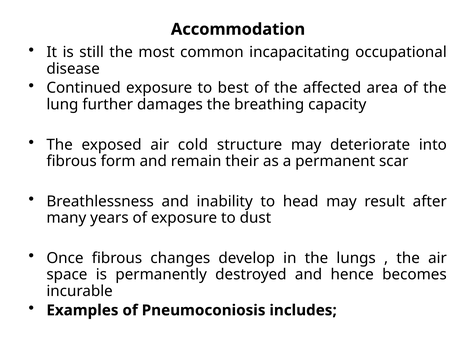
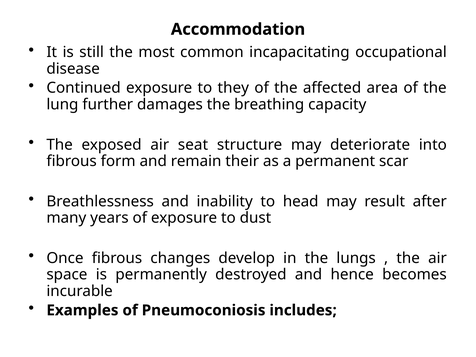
best: best -> they (233, 88)
cold: cold -> seat (193, 145)
